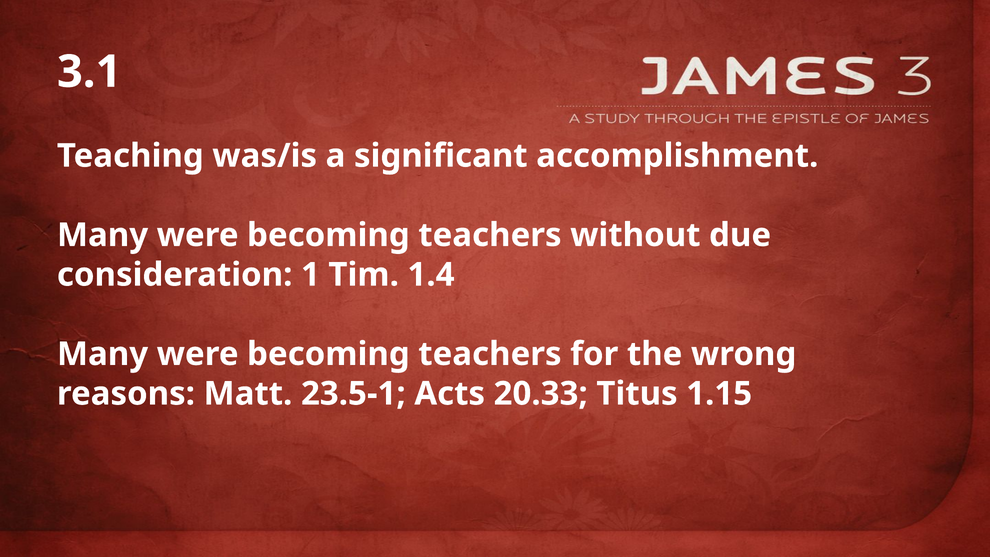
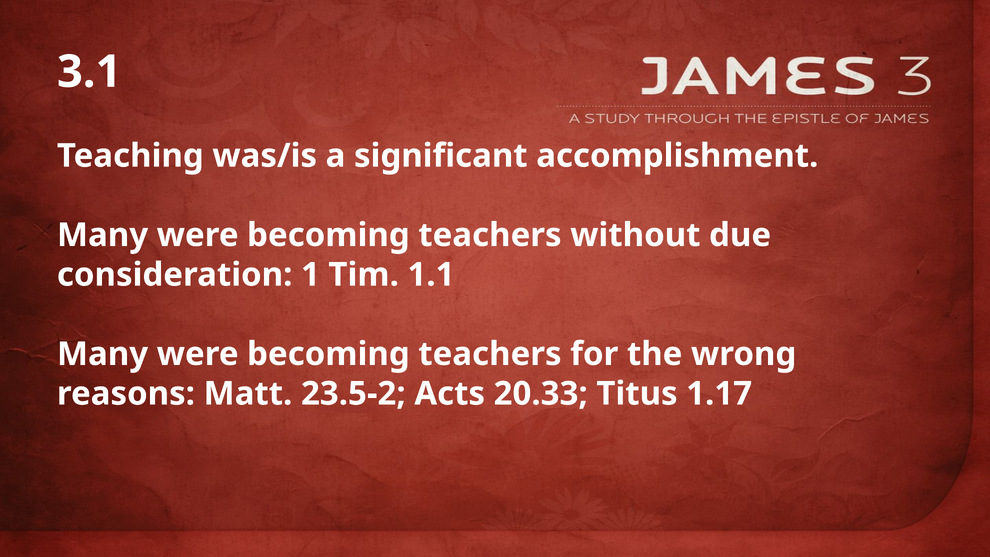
1.4: 1.4 -> 1.1 (431, 275)
23.5-1: 23.5-1 -> 23.5-2 (353, 394)
1.15: 1.15 -> 1.17 (719, 394)
